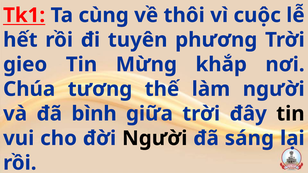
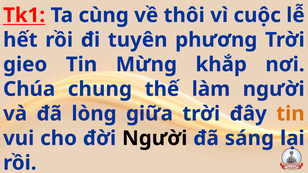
tương: tương -> chung (100, 89)
bình: bình -> lòng (94, 114)
tin colour: black -> orange (290, 114)
